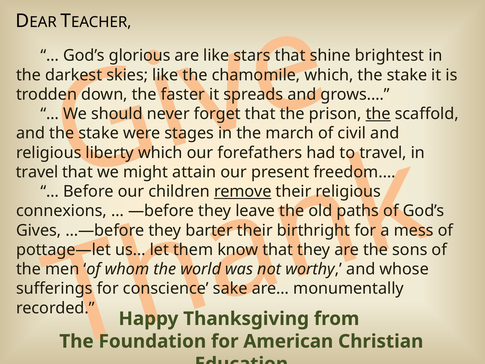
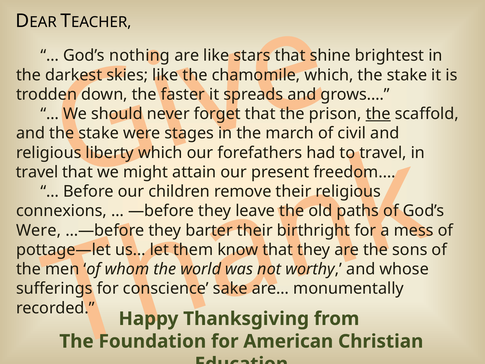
glorious: glorious -> nothing (140, 56)
remove underline: present -> none (243, 191)
Gives: Gives -> Were (39, 230)
